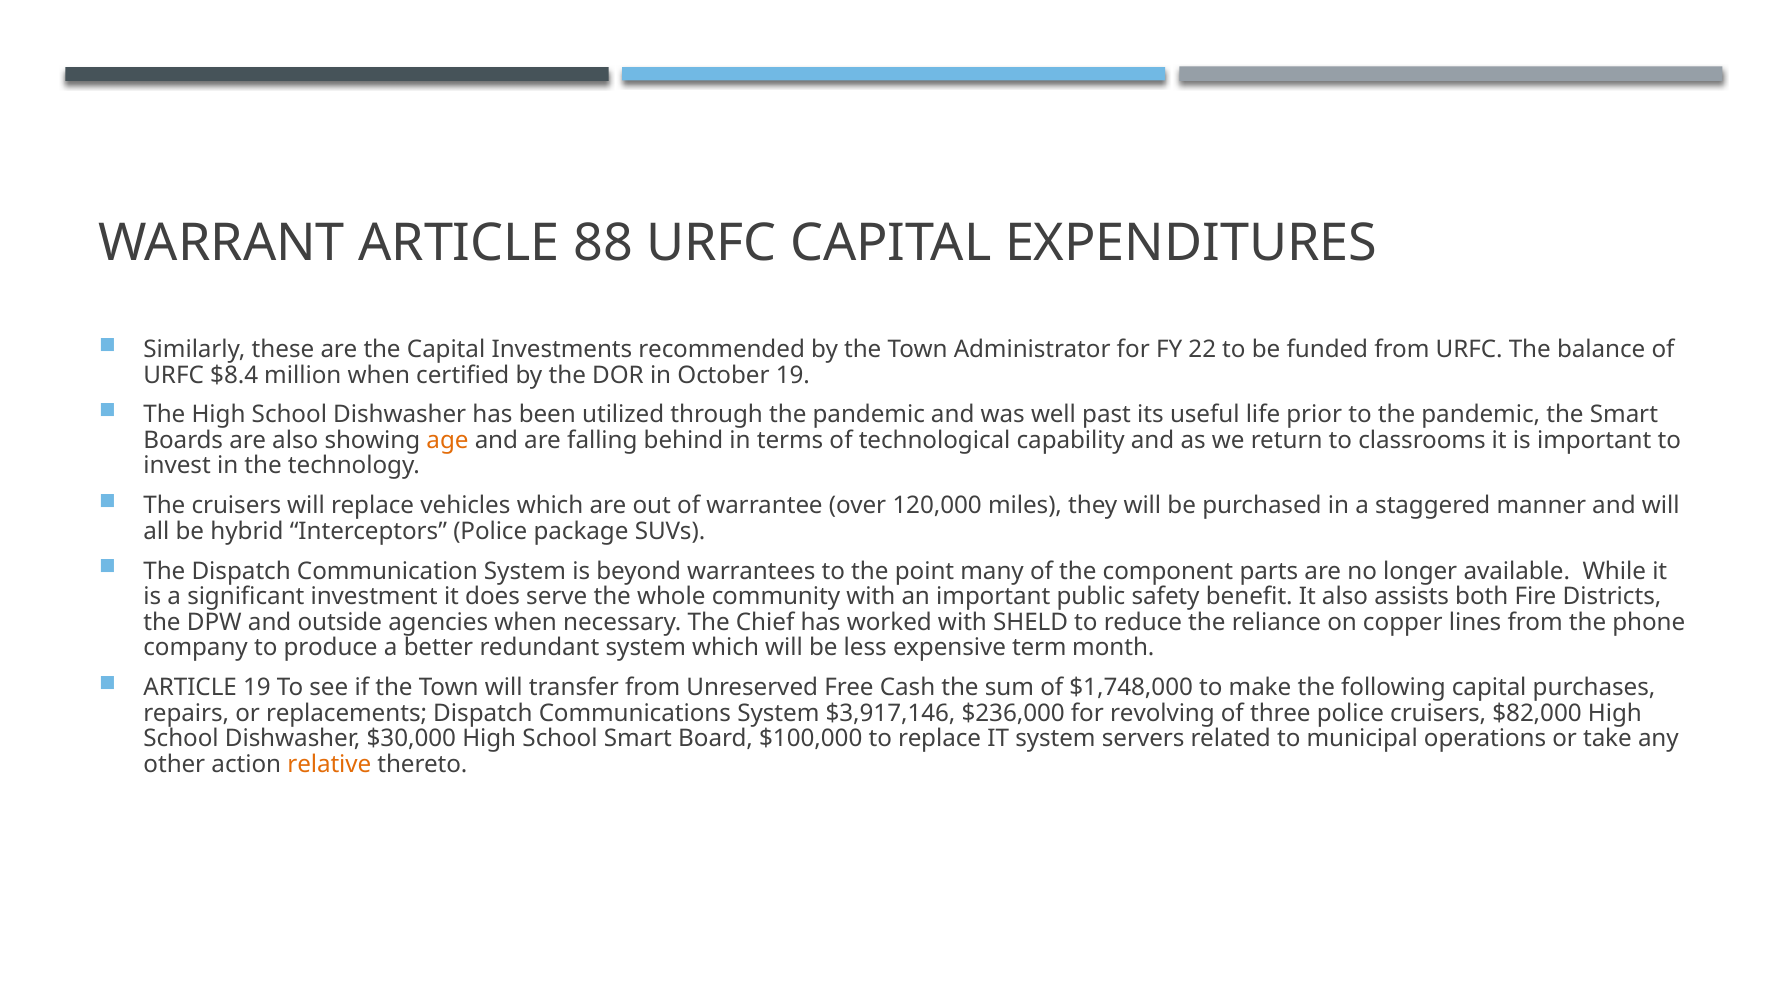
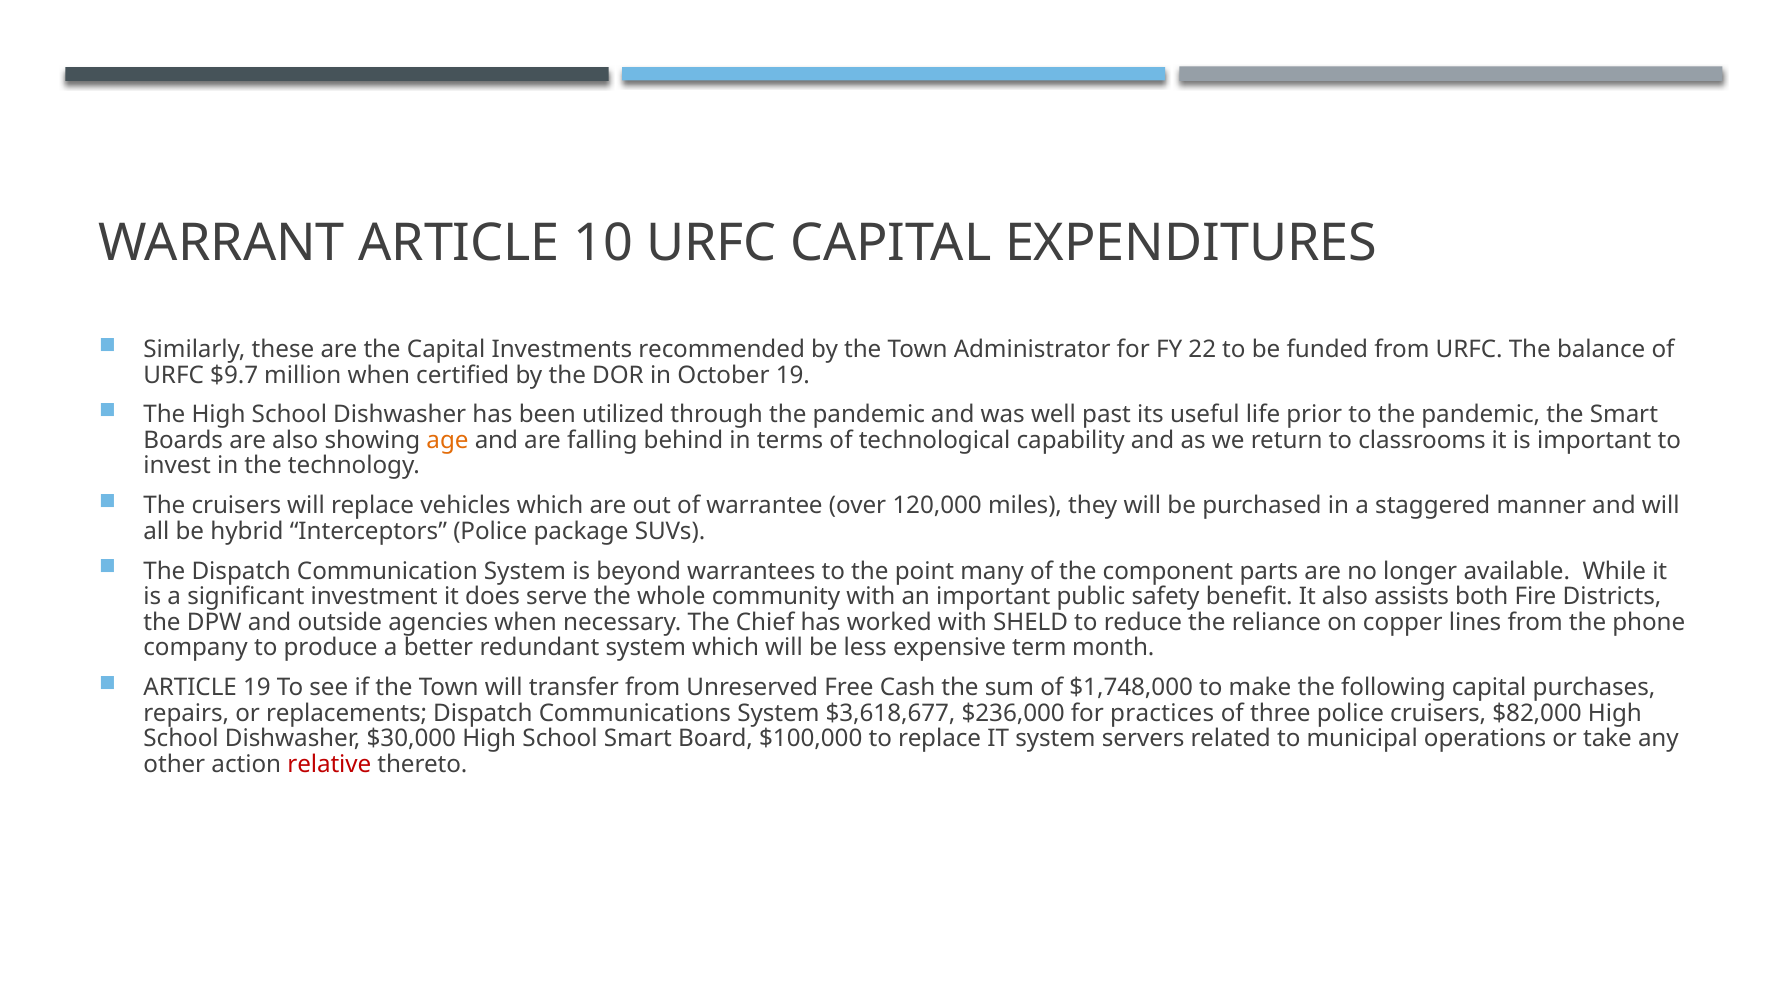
88: 88 -> 10 (603, 243)
$8.4: $8.4 -> $9.7 (234, 375)
$3,917,146: $3,917,146 -> $3,618,677 (891, 713)
revolving: revolving -> practices (1162, 713)
relative colour: orange -> red (329, 764)
